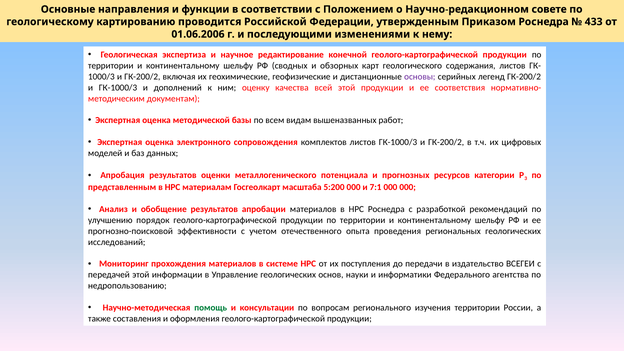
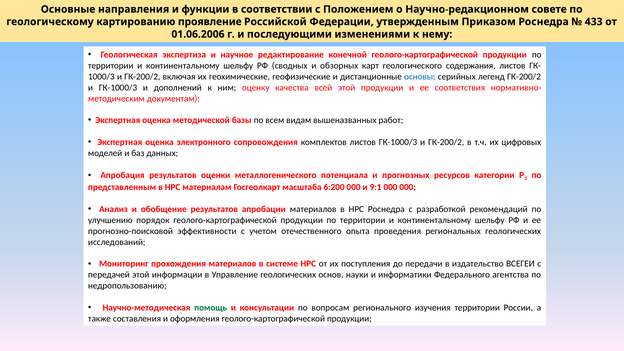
проводится: проводится -> проявление (210, 22)
основы colour: purple -> blue (420, 77)
5:200: 5:200 -> 6:200 (334, 187)
7:1: 7:1 -> 9:1 (376, 187)
